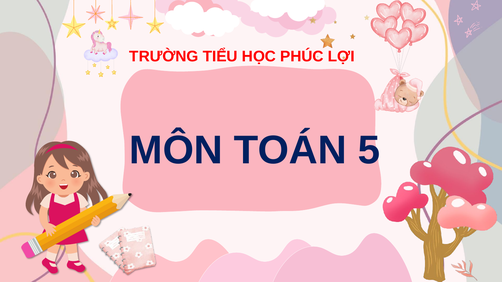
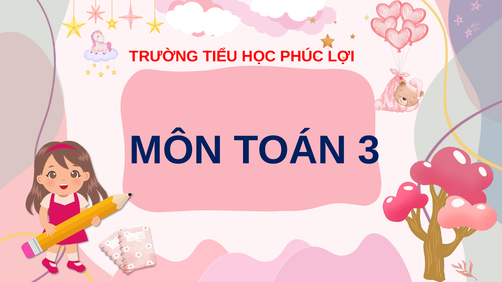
5: 5 -> 3 (369, 150)
